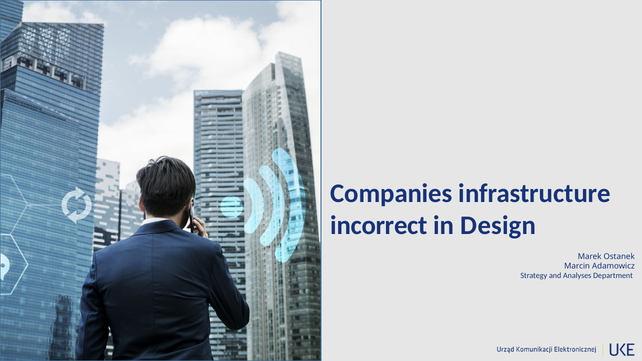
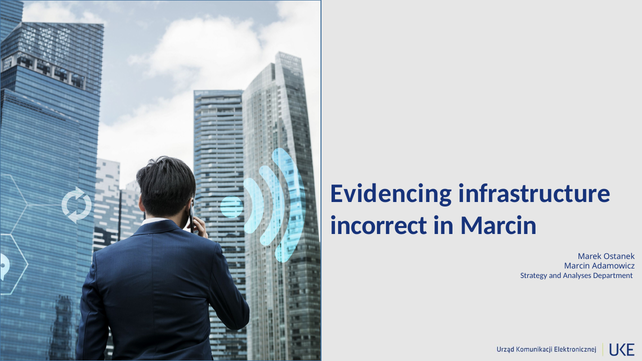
Companies: Companies -> Evidencing (391, 194)
in Design: Design -> Marcin (499, 226)
